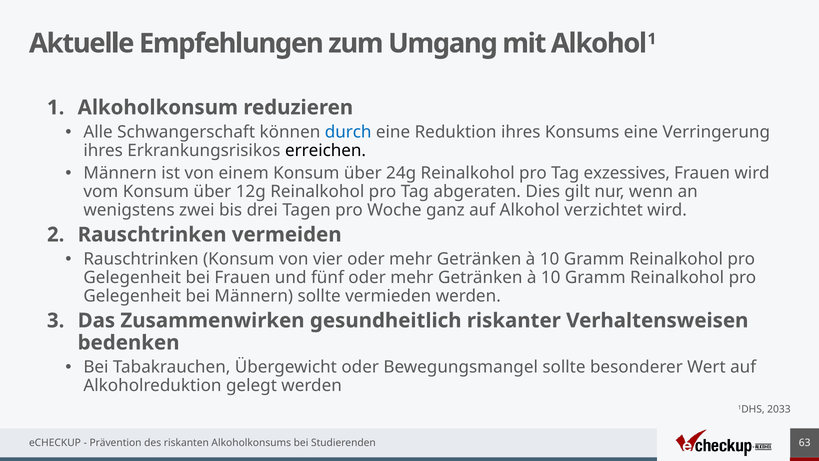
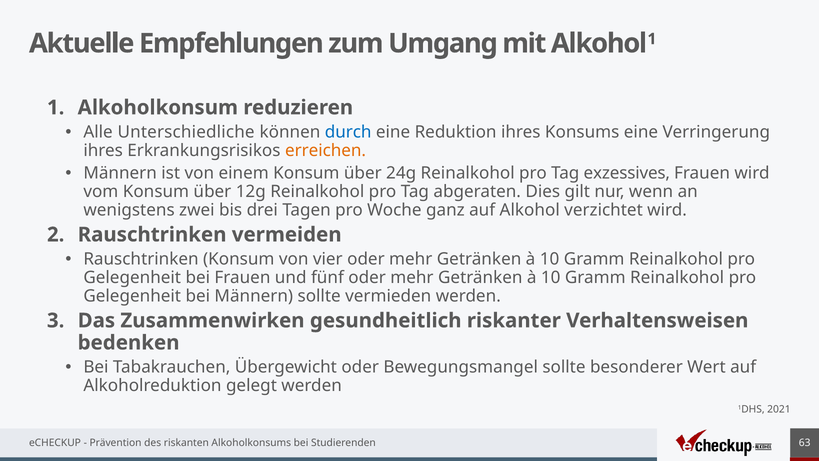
Schwangerschaft: Schwangerschaft -> Unterschiedliche (186, 132)
erreichen colour: black -> orange (326, 150)
2033: 2033 -> 2021 (779, 409)
